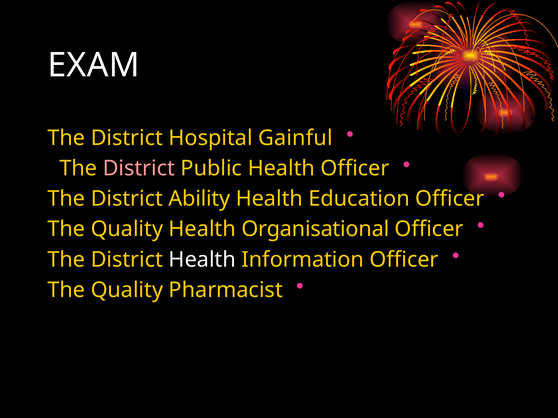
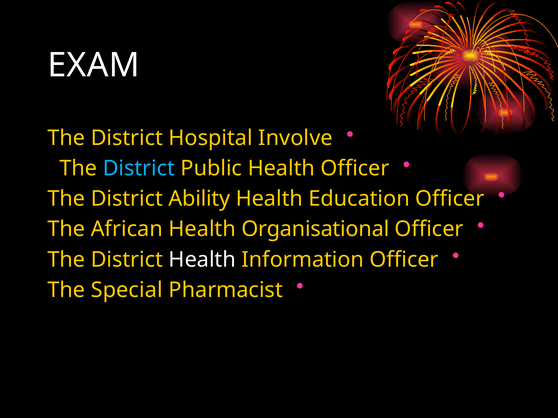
Gainful: Gainful -> Involve (296, 138)
District colour: pink -> light blue (139, 169)
Quality: Quality -> African (127, 229)
Quality: Quality -> Special (127, 290)
